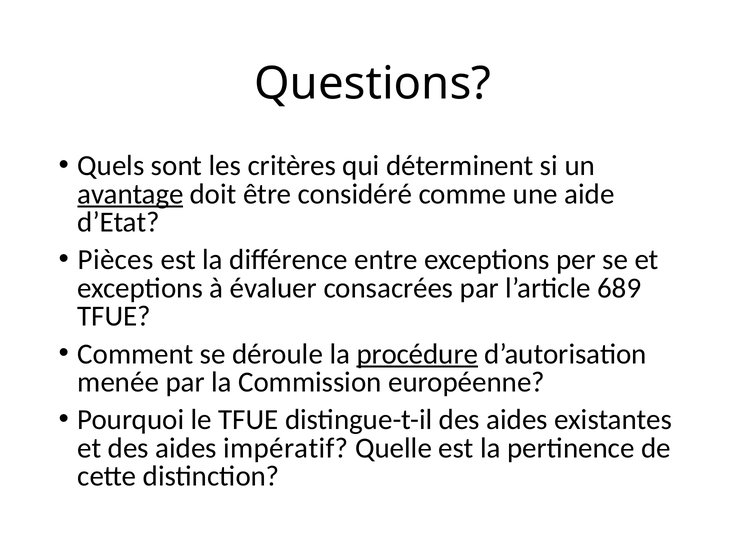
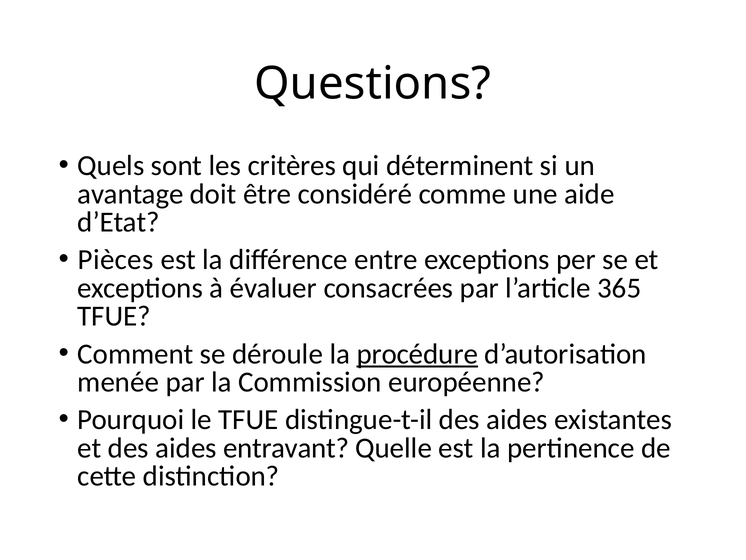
avantage underline: present -> none (130, 194)
689: 689 -> 365 (619, 288)
impératif: impératif -> entravant (286, 448)
